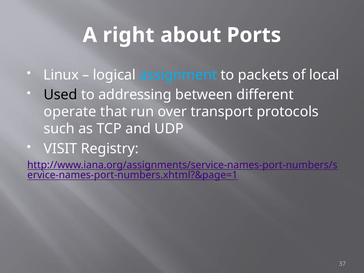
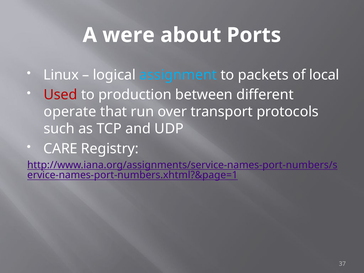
right: right -> were (129, 35)
Used colour: black -> red (61, 95)
addressing: addressing -> production (135, 95)
VISIT: VISIT -> CARE (60, 149)
